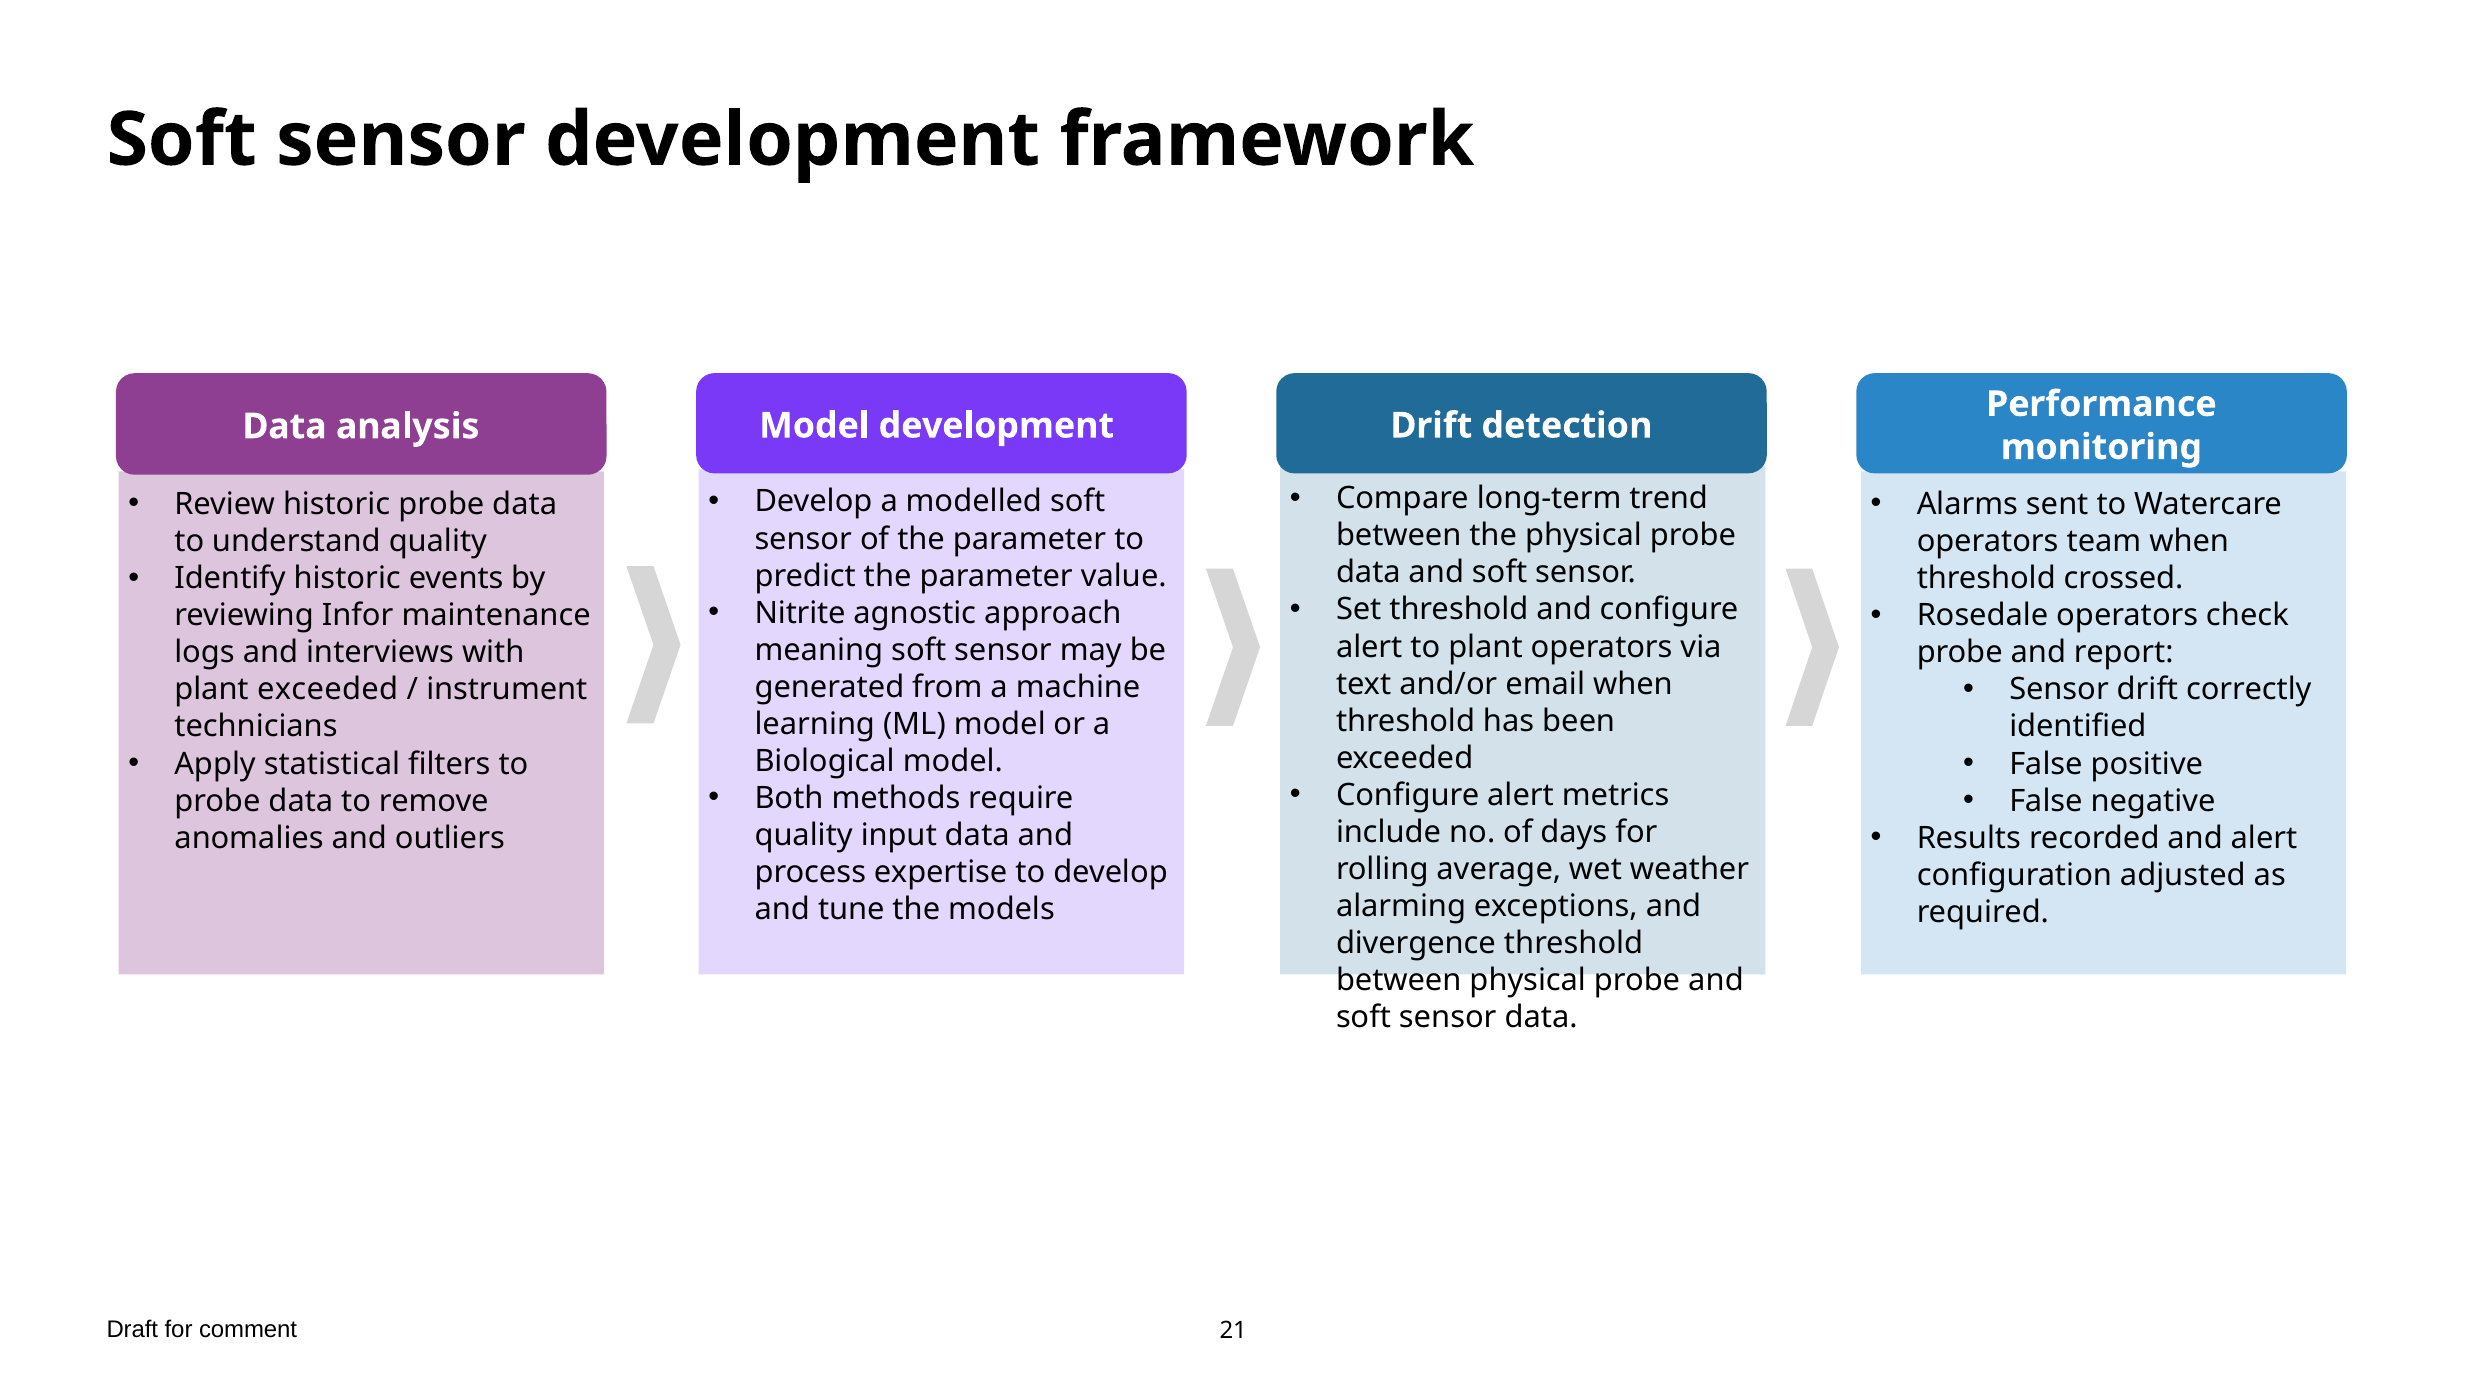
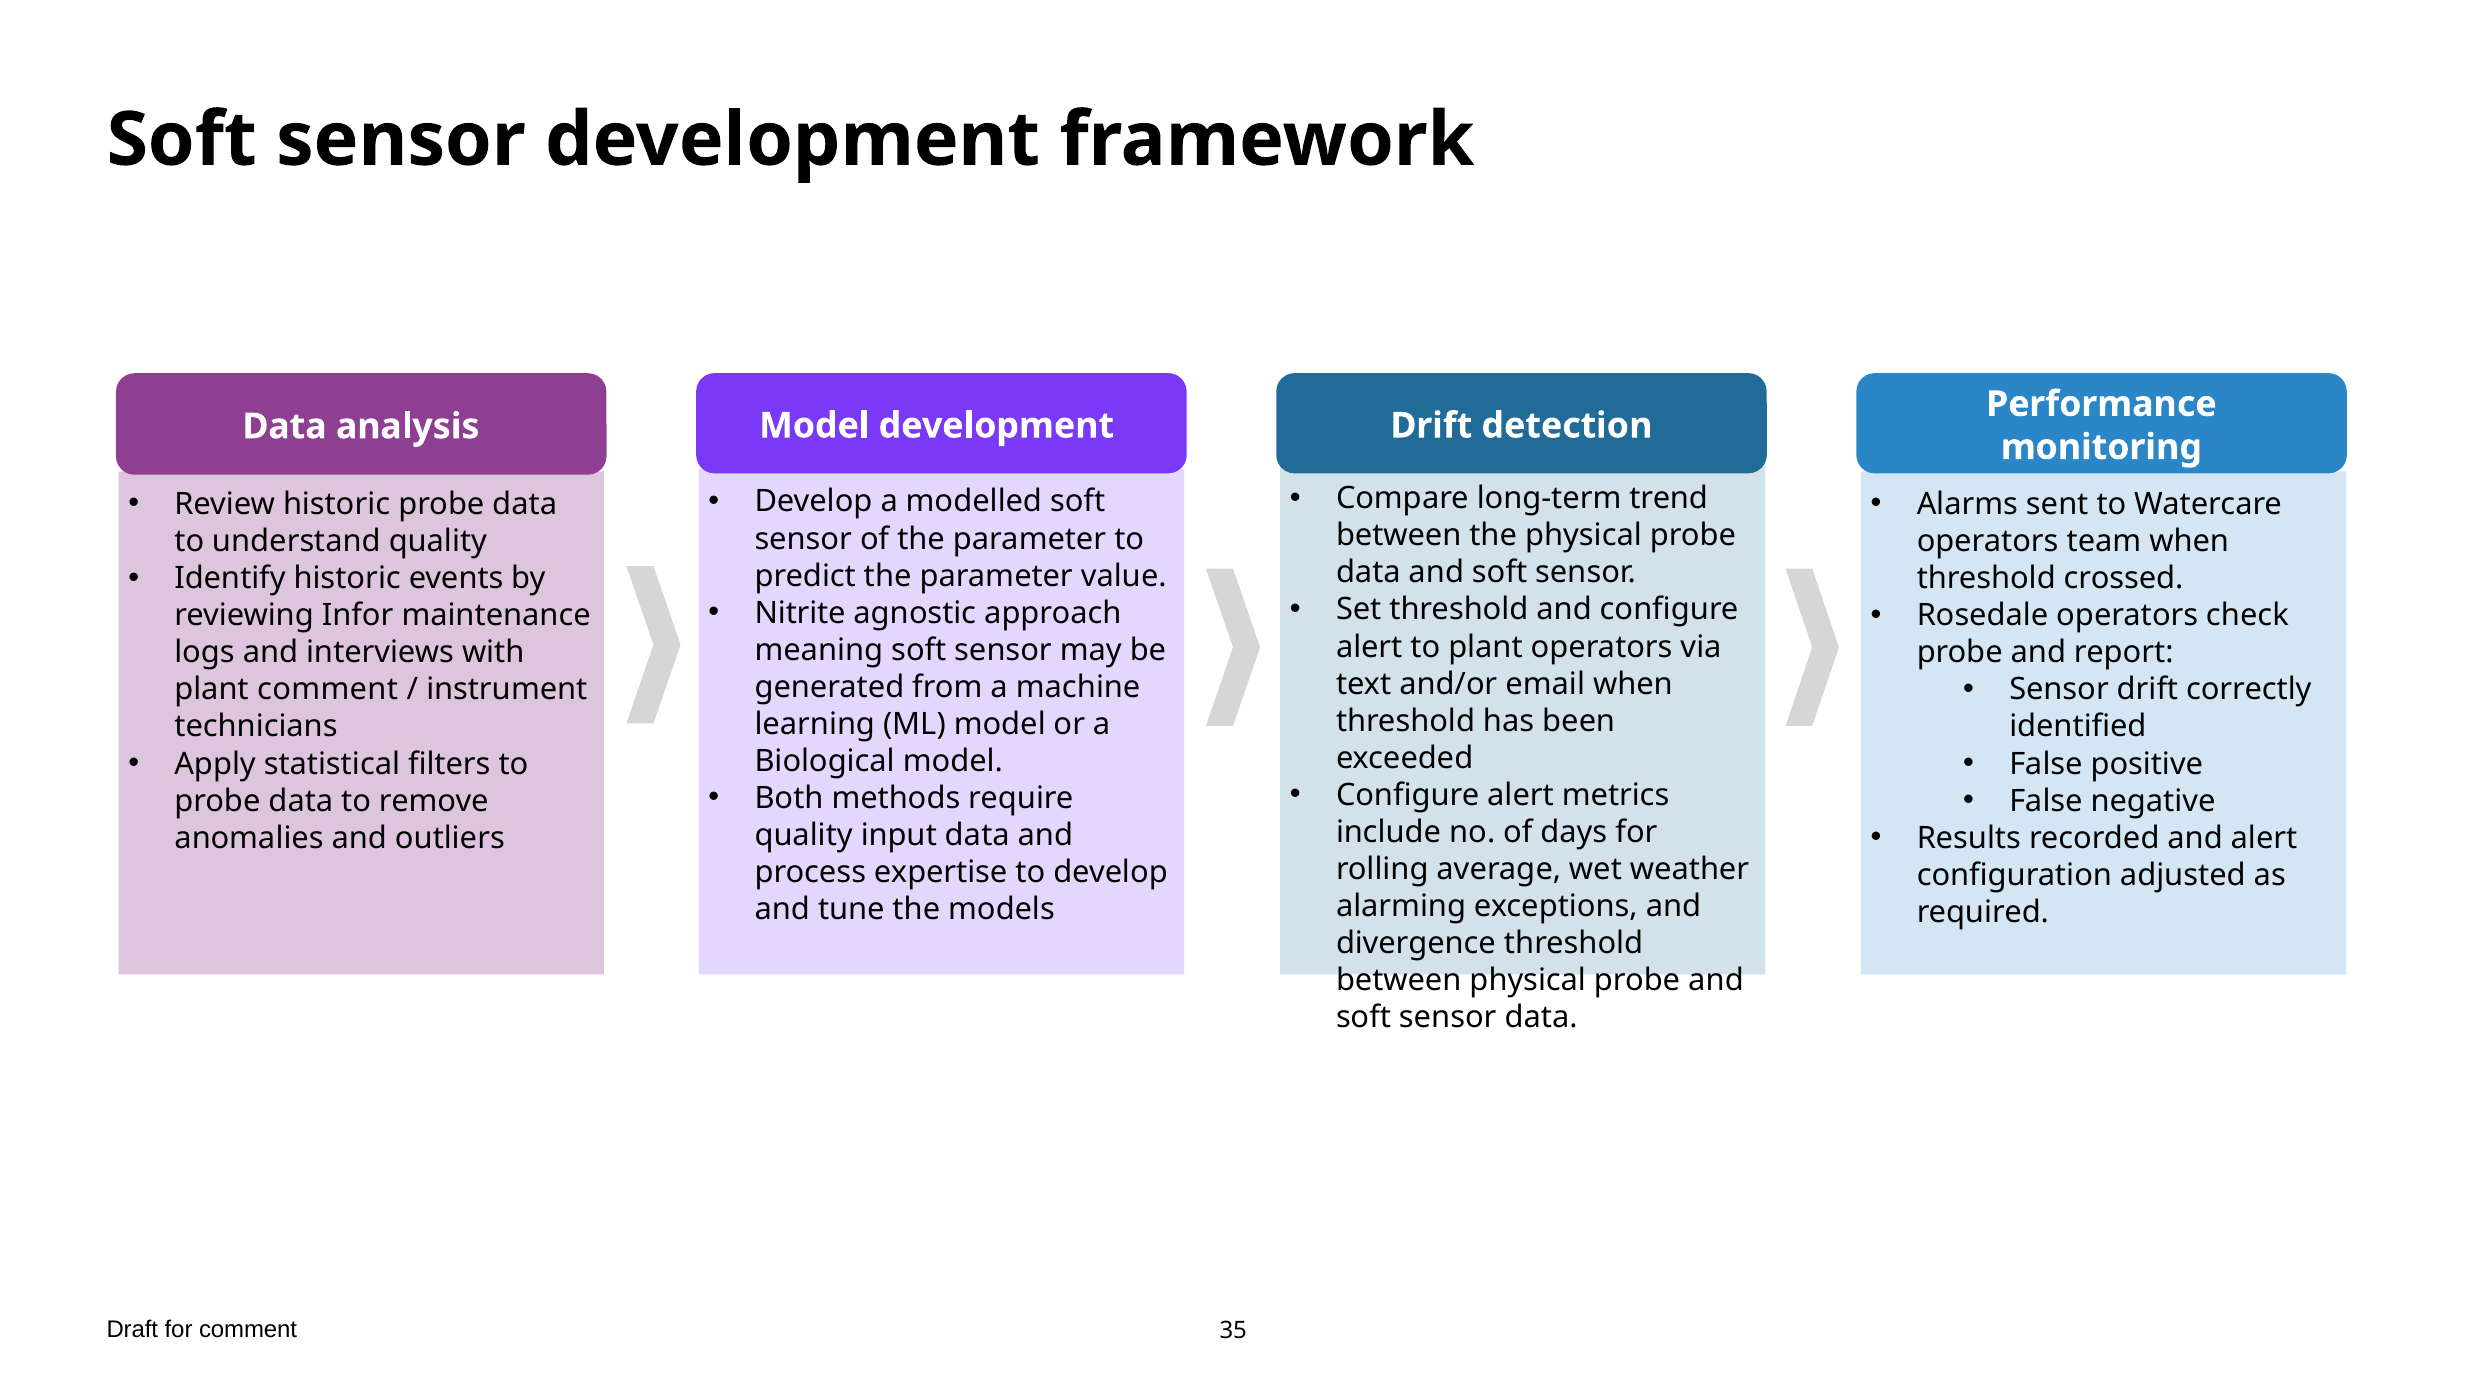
plant exceeded: exceeded -> comment (328, 690)
21: 21 -> 35 (1233, 1330)
